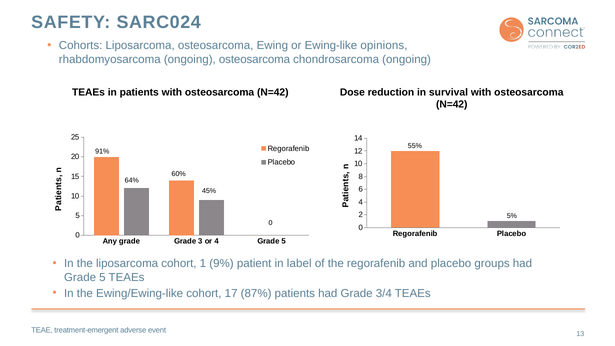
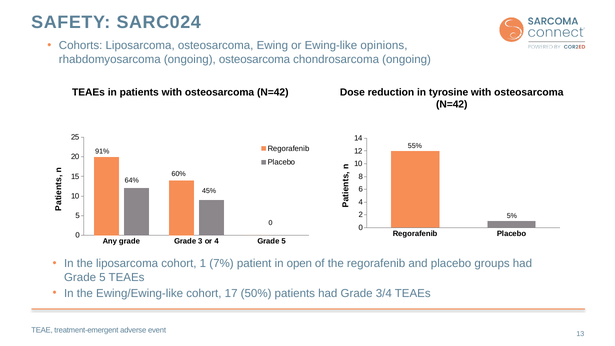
survival: survival -> tyrosine (449, 92)
9%: 9% -> 7% (222, 264)
label: label -> open (299, 264)
87%: 87% -> 50% (256, 293)
